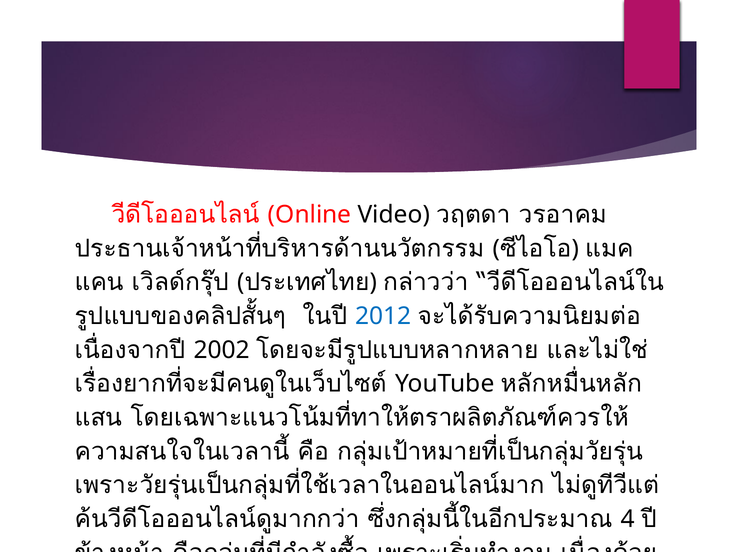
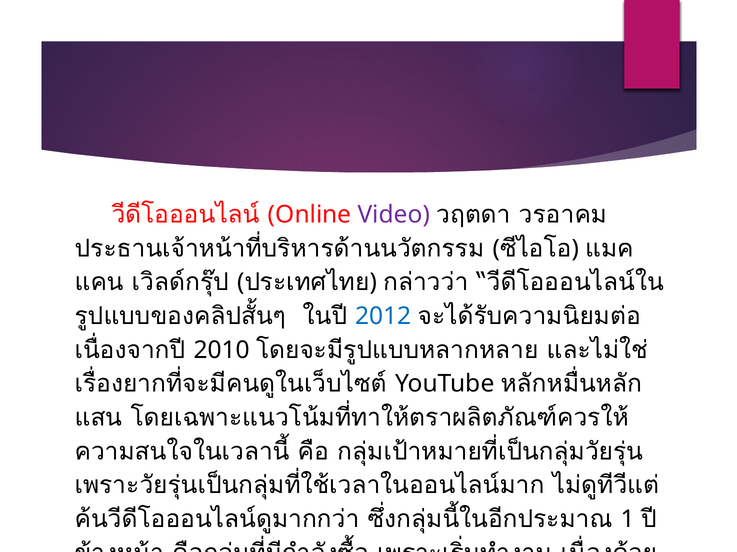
Video colour: black -> purple (394, 215)
2002: 2002 -> 2010 (222, 350)
4: 4 -> 1 (628, 520)
